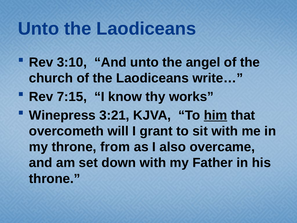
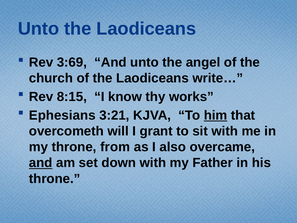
3:10: 3:10 -> 3:69 (72, 62)
7:15: 7:15 -> 8:15 (72, 97)
Winepress: Winepress -> Ephesians (62, 115)
and underline: none -> present (41, 163)
